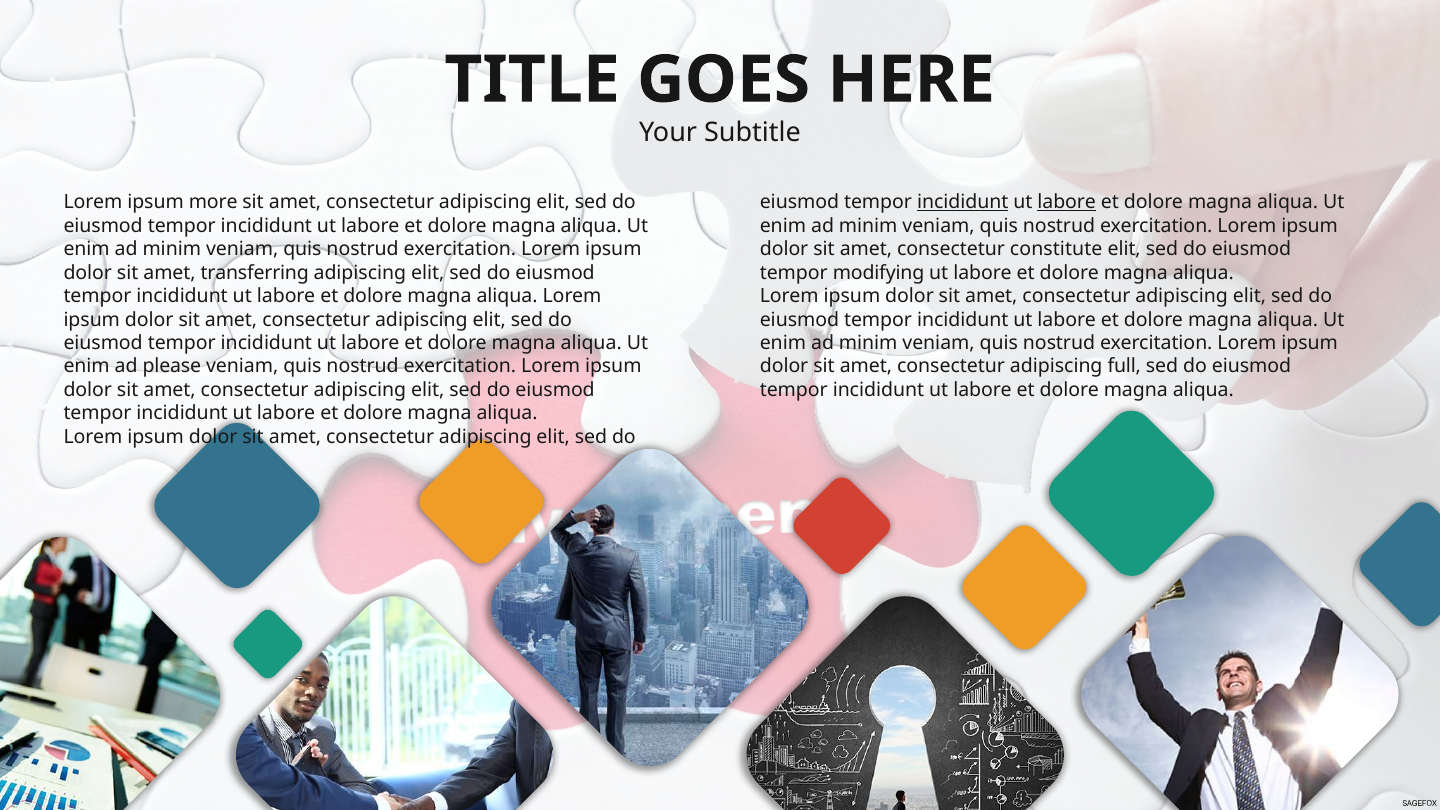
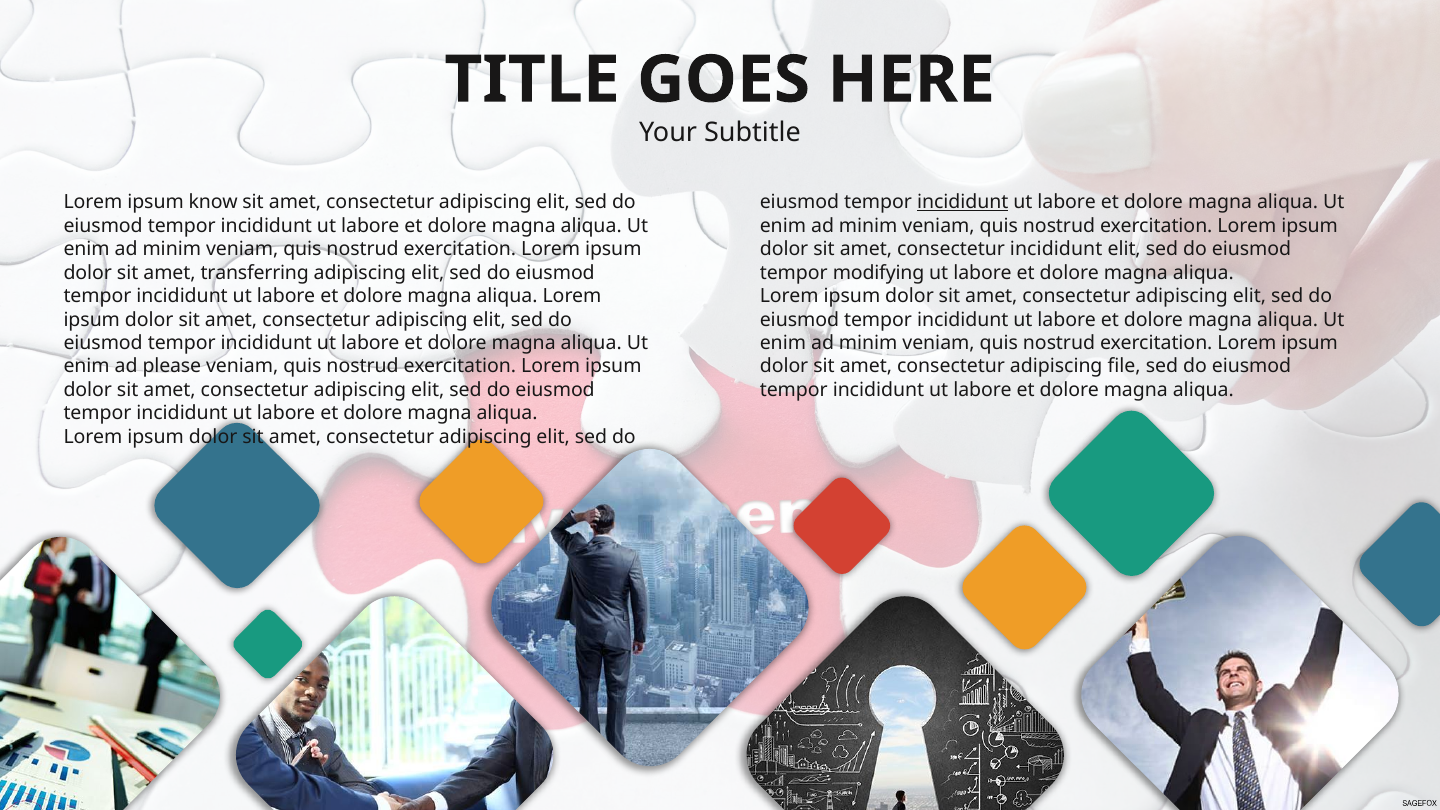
more: more -> know (213, 202)
labore underline: present -> none (1067, 202)
consectetur constitute: constitute -> incididunt (1056, 249)
full: full -> file (1124, 366)
